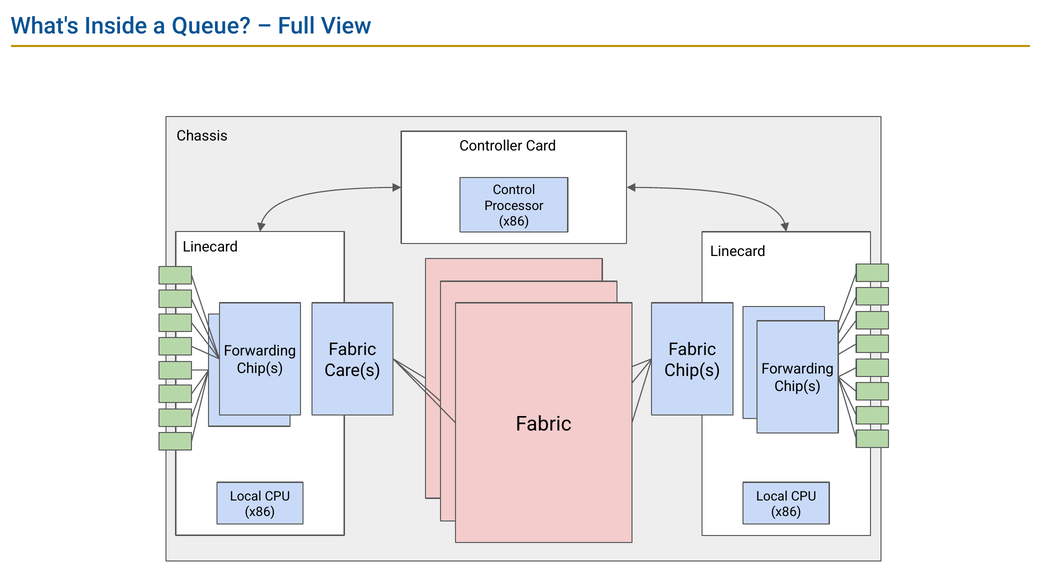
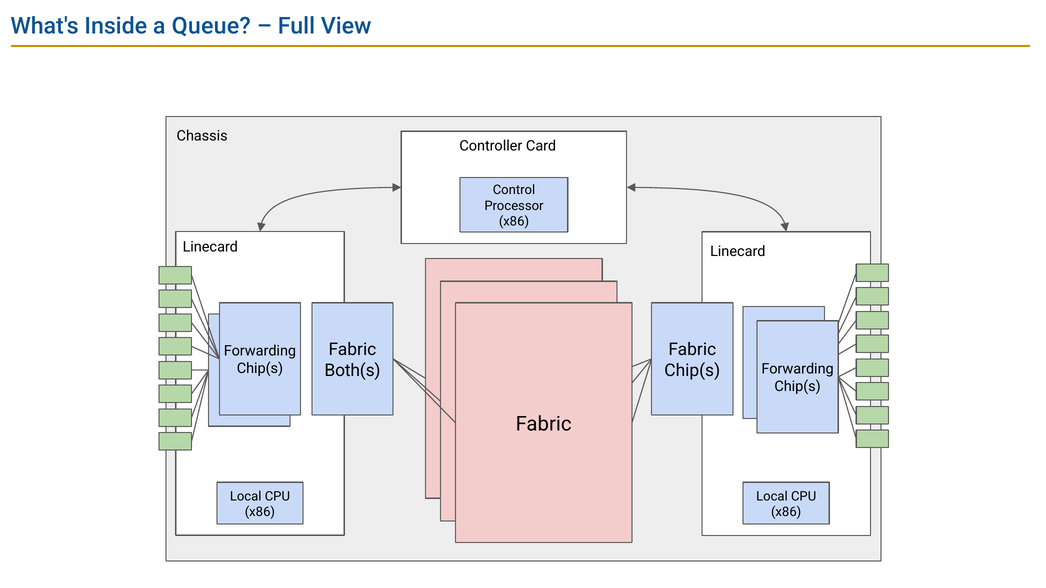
Care(s: Care(s -> Both(s (352, 371)
